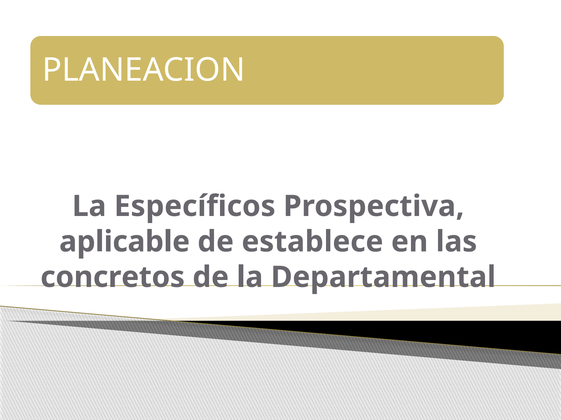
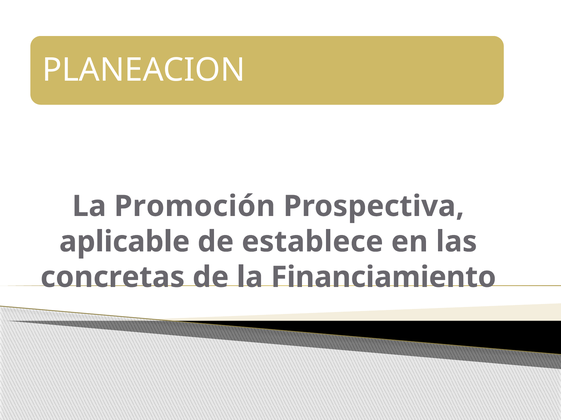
Específicos: Específicos -> Promoción (195, 207)
concretos: concretos -> concretas (113, 278)
Departamental: Departamental -> Financiamiento (384, 278)
